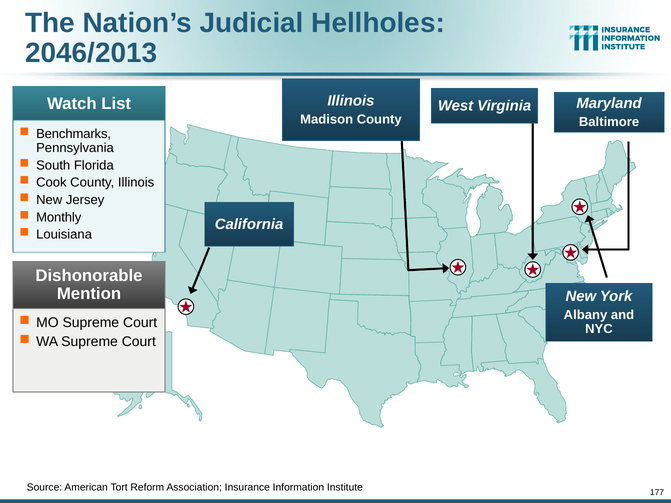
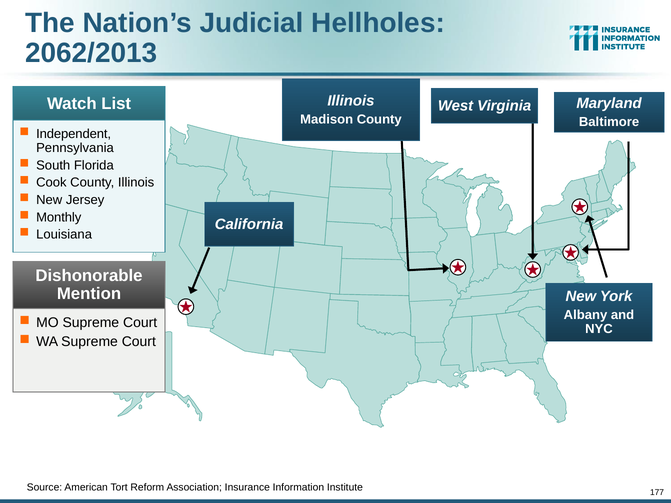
2046/2013: 2046/2013 -> 2062/2013 (91, 53)
Benchmarks: Benchmarks -> Independent (74, 134)
